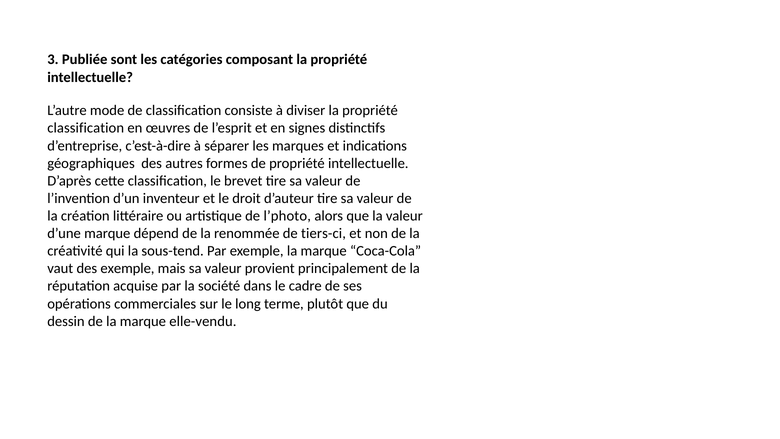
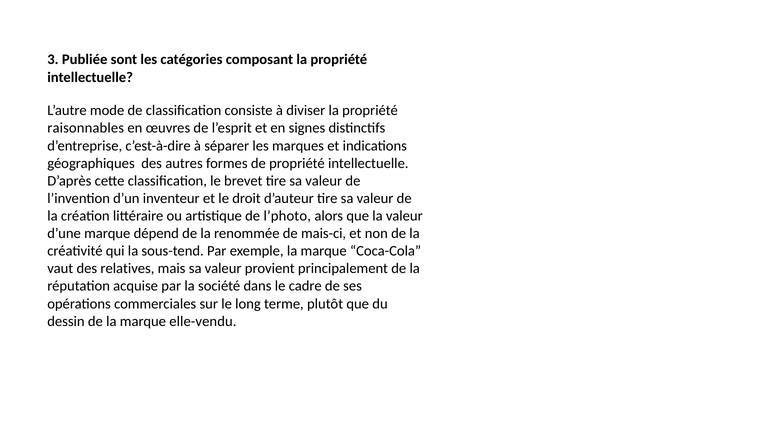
classification: classification -> raisonnables (86, 128)
tiers-ci: tiers-ci -> mais-ci (324, 233)
des exemple: exemple -> relatives (127, 268)
